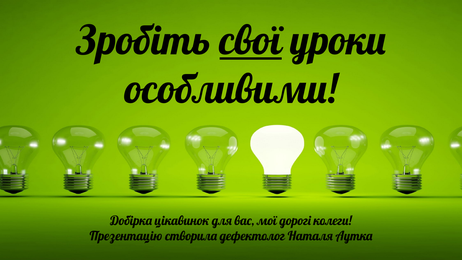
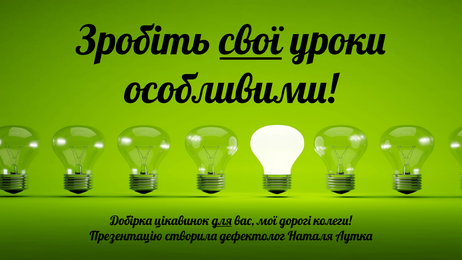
для underline: none -> present (222, 221)
